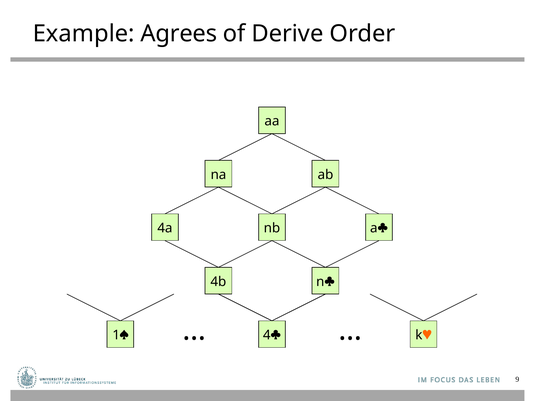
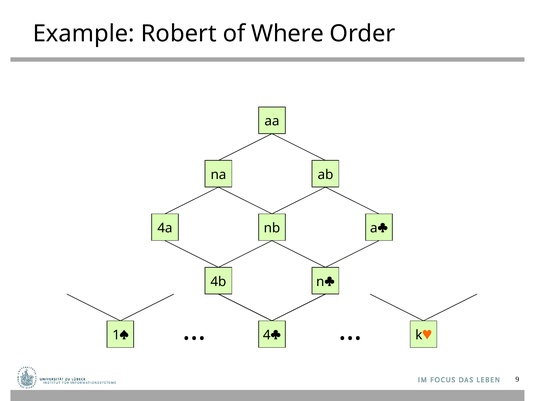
Agrees: Agrees -> Robert (179, 34)
Derive: Derive -> Where (288, 34)
